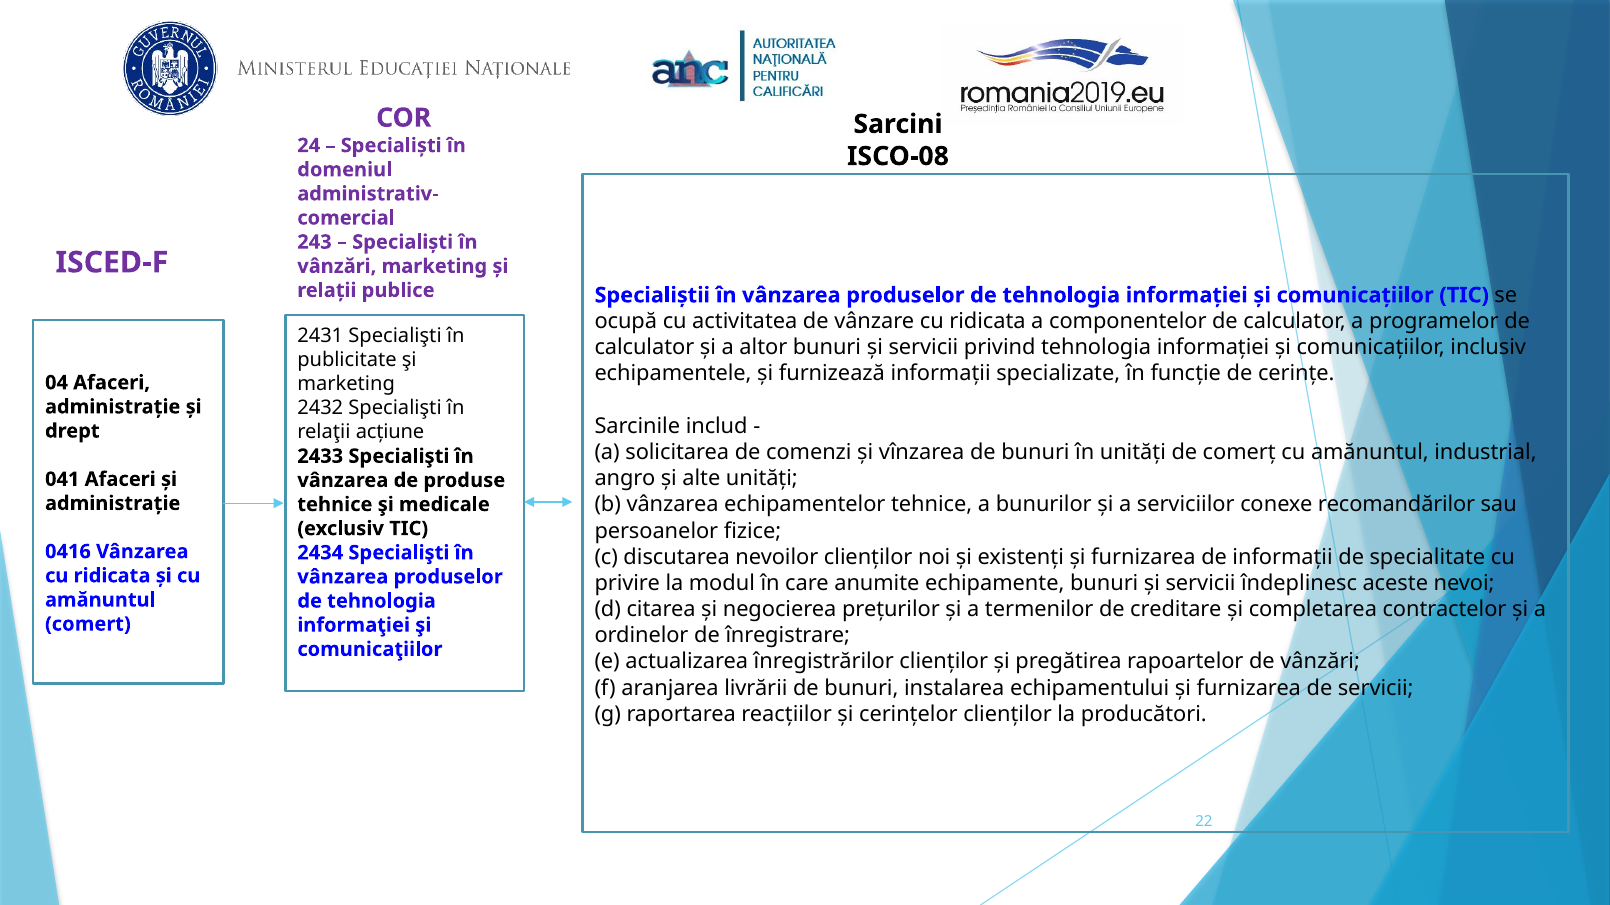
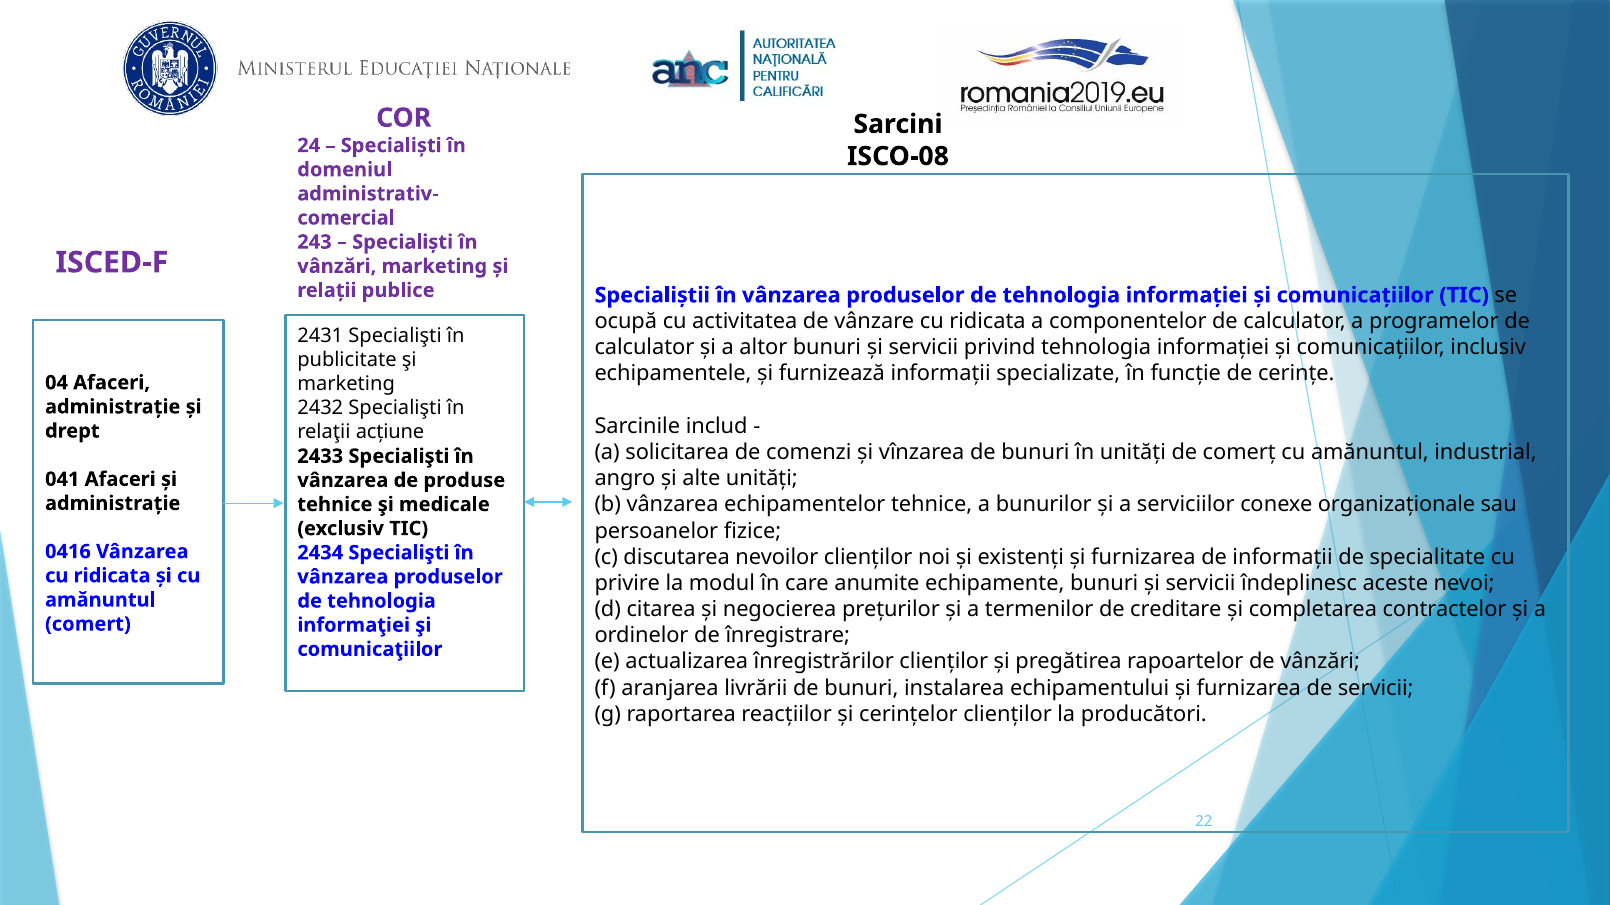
recomandărilor: recomandărilor -> organizaționale (1397, 505)
